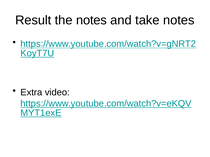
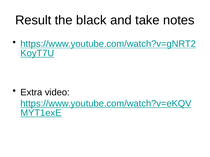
the notes: notes -> black (91, 20)
